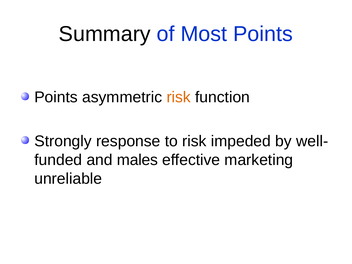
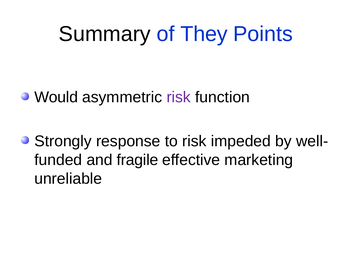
Most: Most -> They (204, 34)
Points: Points -> Would (56, 97)
risk colour: orange -> purple (179, 97)
males: males -> fragile (137, 160)
